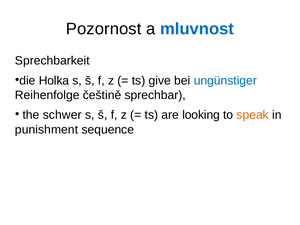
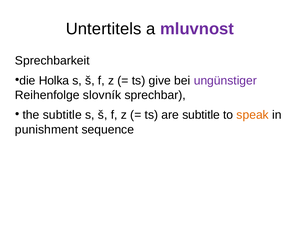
Pozornost: Pozornost -> Untertitels (104, 29)
mluvnost colour: blue -> purple (197, 29)
ungünstiger colour: blue -> purple (225, 81)
češtině: češtině -> slovník (102, 95)
the schwer: schwer -> subtitle (62, 115)
are looking: looking -> subtitle (201, 115)
